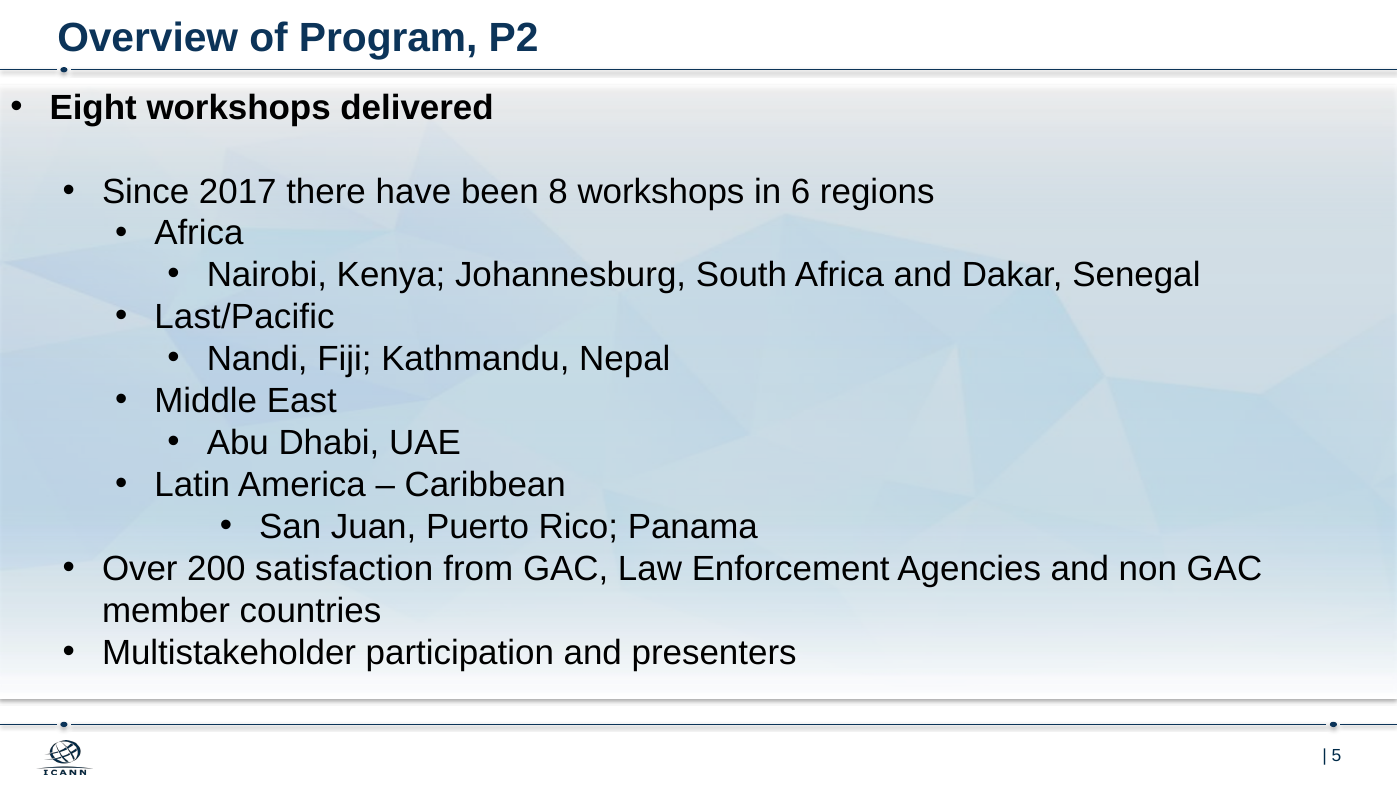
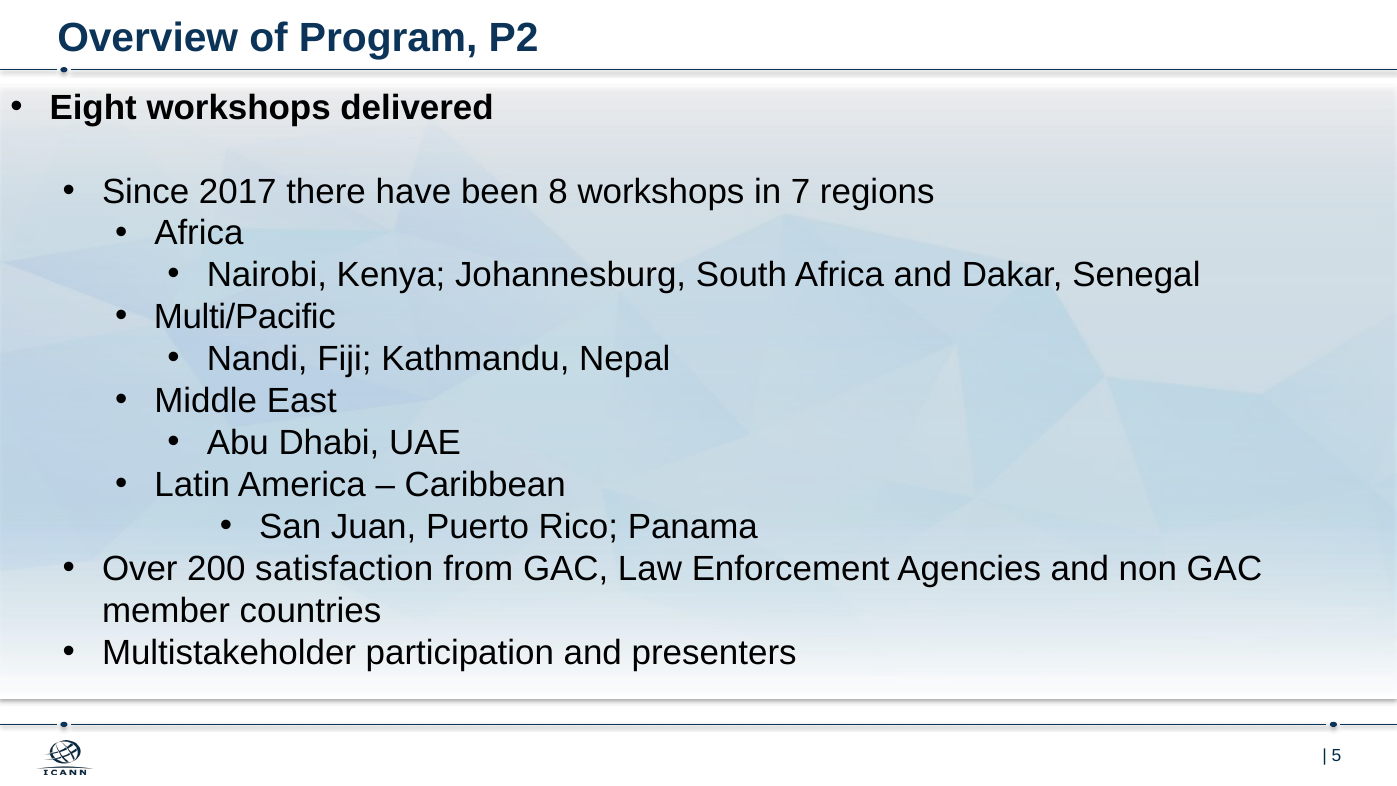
6: 6 -> 7 (801, 191)
Last/Pacific: Last/Pacific -> Multi/Pacific (245, 317)
